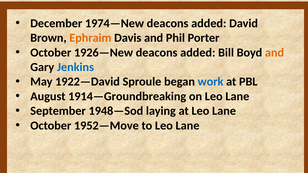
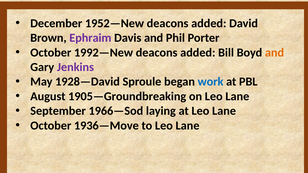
1974—New: 1974—New -> 1952—New (115, 23)
Ephraim colour: orange -> purple (90, 38)
1926—New: 1926—New -> 1992—New (104, 53)
Jenkins colour: blue -> purple (75, 67)
1922—David: 1922—David -> 1928—David (88, 82)
1914—Groundbreaking: 1914—Groundbreaking -> 1905—Groundbreaking (127, 96)
1948—Sod: 1948—Sod -> 1966—Sod (116, 111)
1952—Move: 1952—Move -> 1936—Move (106, 126)
